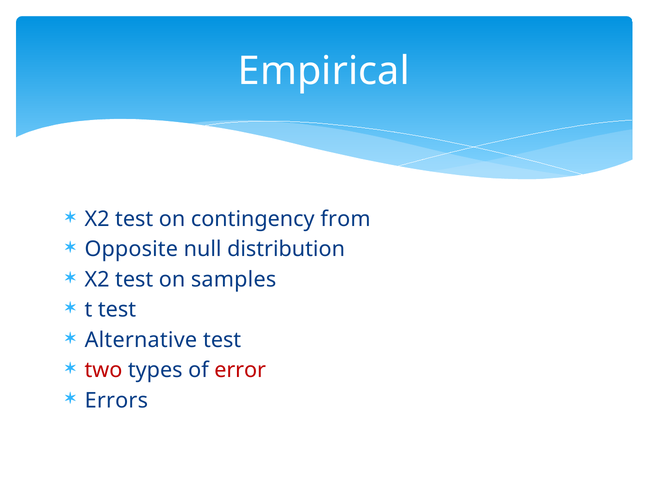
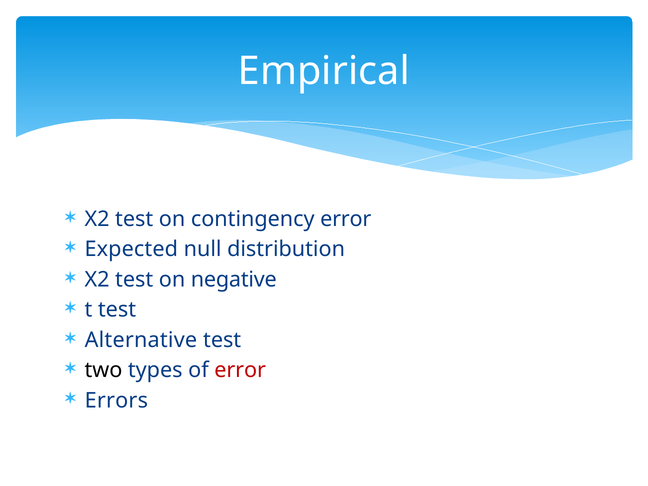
contingency from: from -> error (346, 219)
Opposite: Opposite -> Expected (131, 249)
samples: samples -> negative (234, 279)
two colour: red -> black (103, 370)
